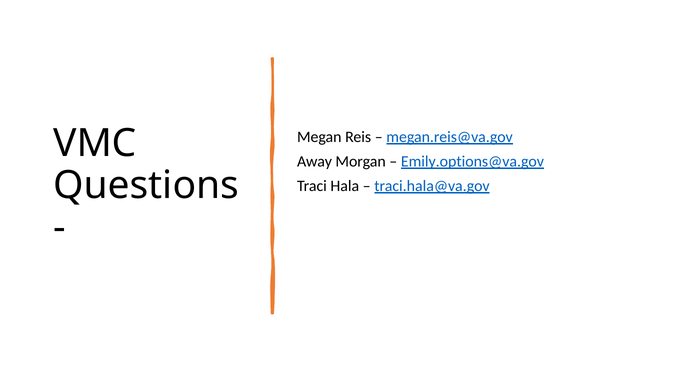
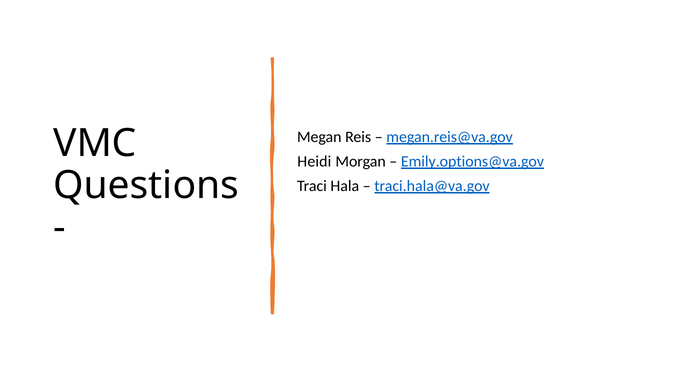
Away: Away -> Heidi (314, 162)
